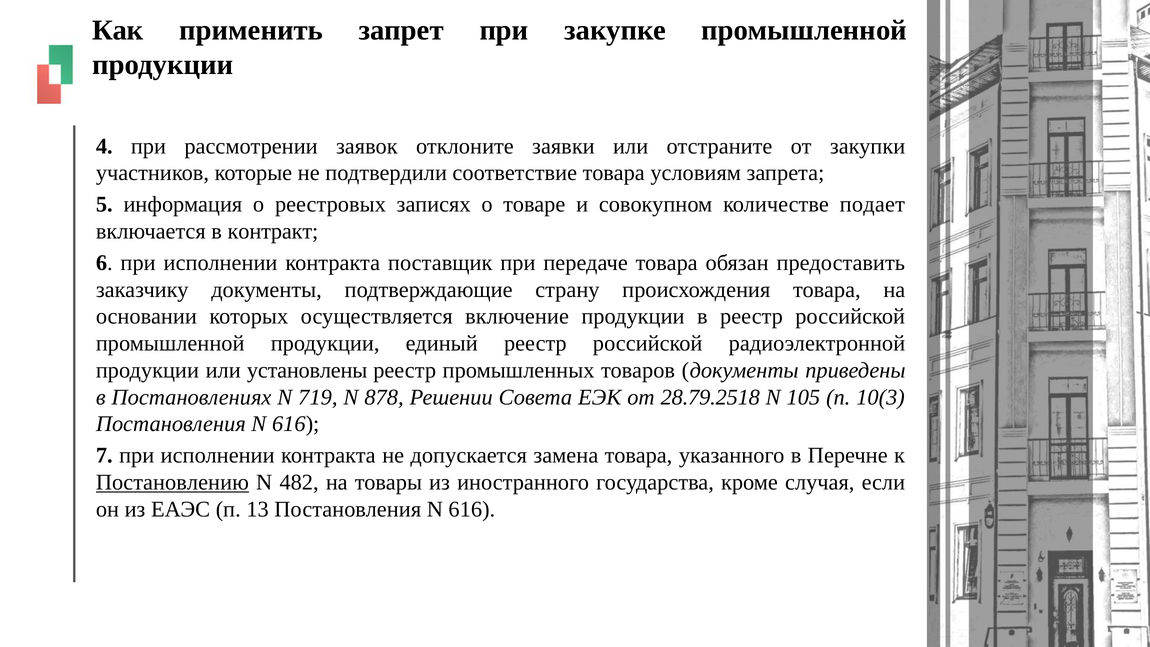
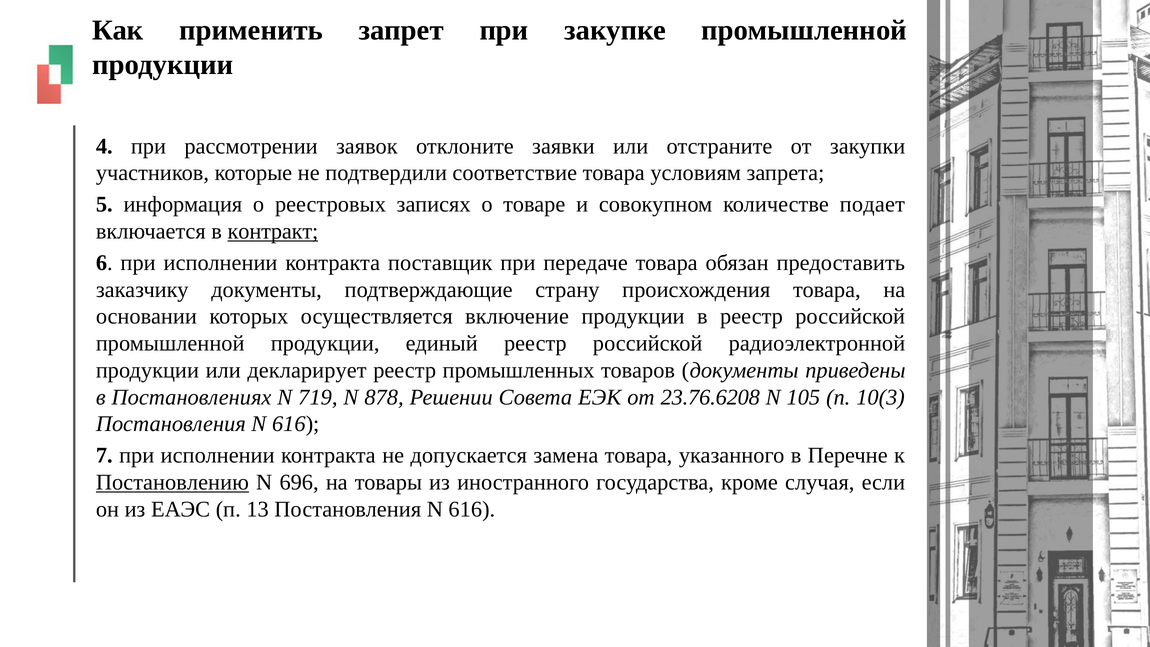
контракт underline: none -> present (273, 231)
установлены: установлены -> декларирует (307, 370)
28.79.2518: 28.79.2518 -> 23.76.6208 (710, 397)
482: 482 -> 696 (299, 482)
